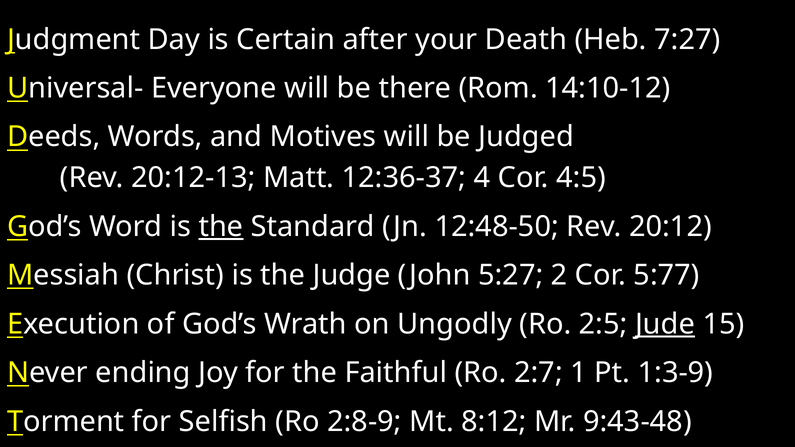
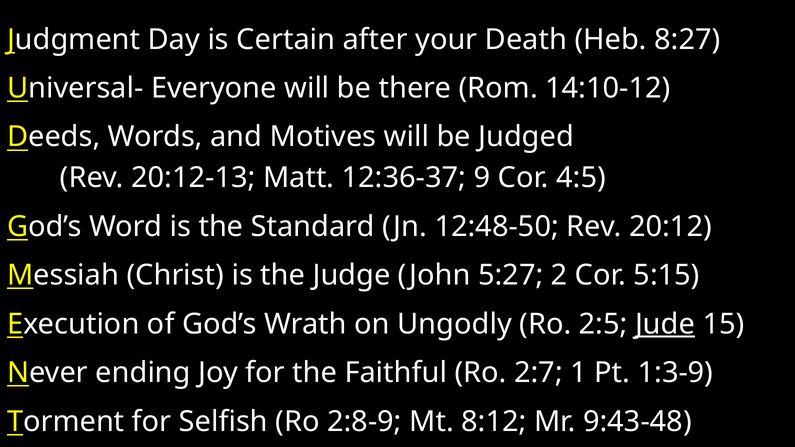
7:27: 7:27 -> 8:27 (687, 40)
4: 4 -> 9 (482, 178)
the underline: present -> none (221, 227)
5:77: 5:77 -> 5:15 (667, 275)
